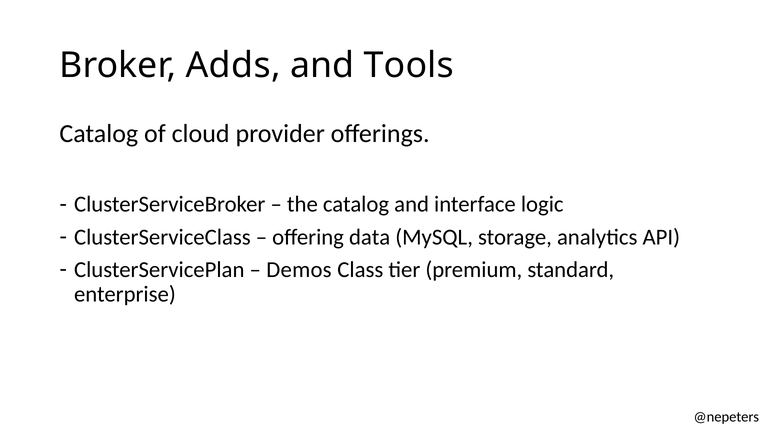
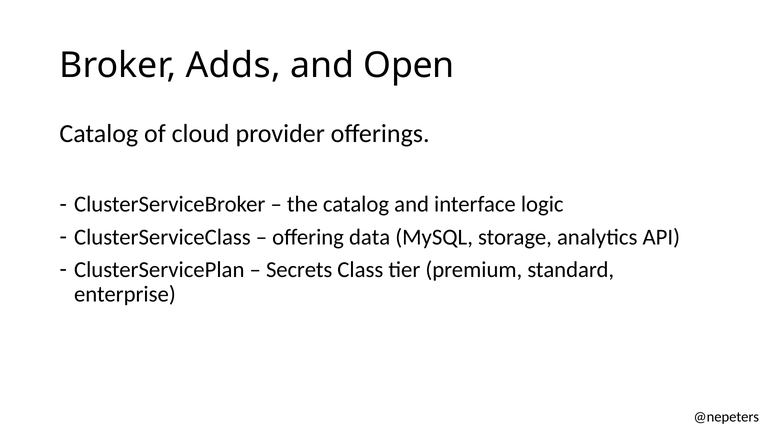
Tools: Tools -> Open (409, 66)
Demos: Demos -> Secrets (299, 270)
